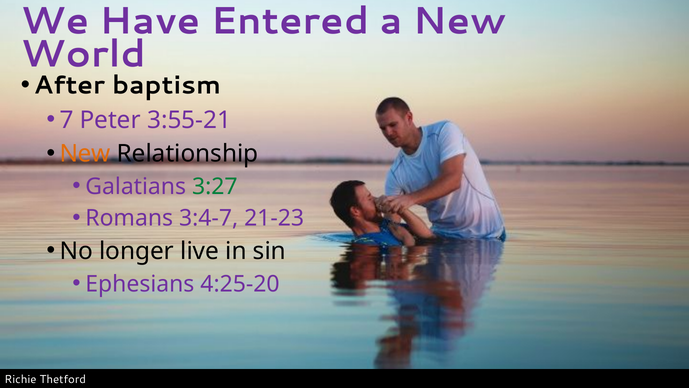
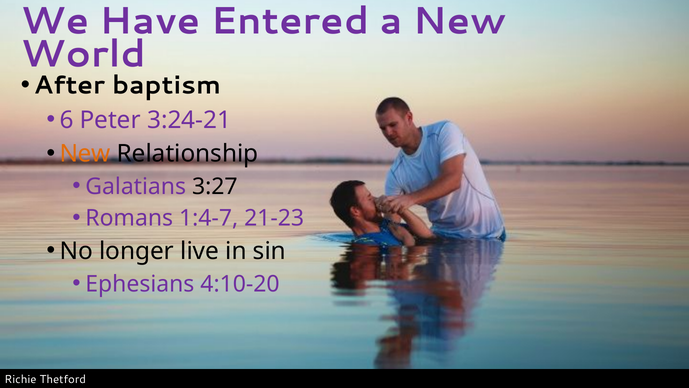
7: 7 -> 6 (66, 120)
3:55-21: 3:55-21 -> 3:24-21 (189, 120)
3:27 colour: green -> black (215, 186)
3:4-7: 3:4-7 -> 1:4-7 (209, 218)
4:25-20: 4:25-20 -> 4:10-20 (240, 284)
